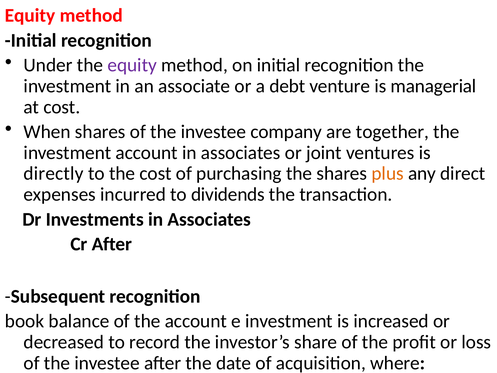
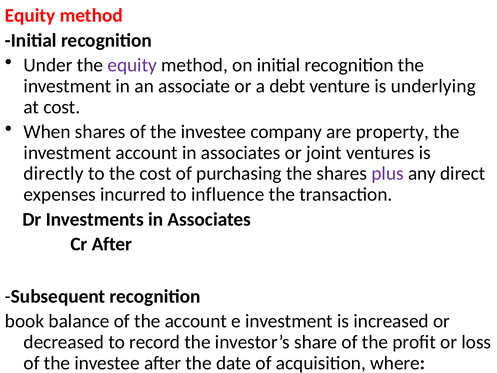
managerial: managerial -> underlying (433, 86)
together: together -> property (392, 132)
plus colour: orange -> purple (388, 173)
dividends: dividends -> influence (228, 194)
